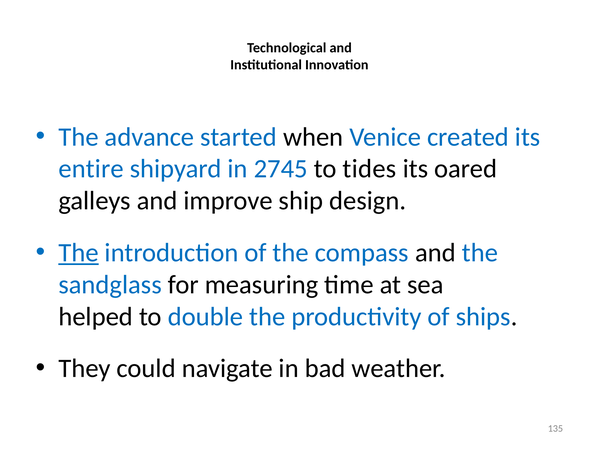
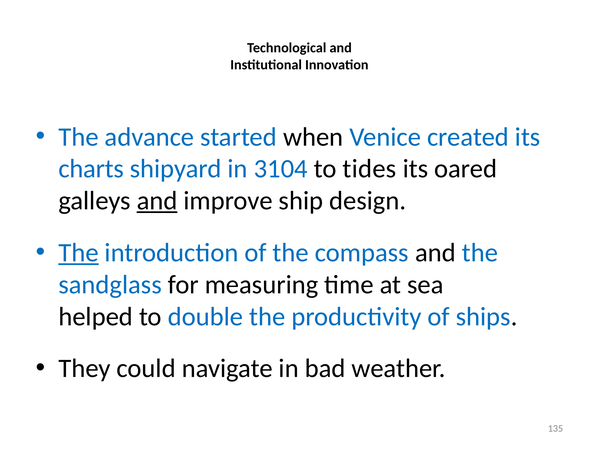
entire: entire -> charts (91, 169)
2745: 2745 -> 3104 (281, 169)
and underline: none -> present (157, 201)
